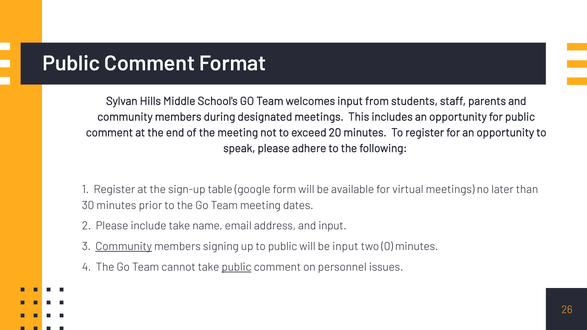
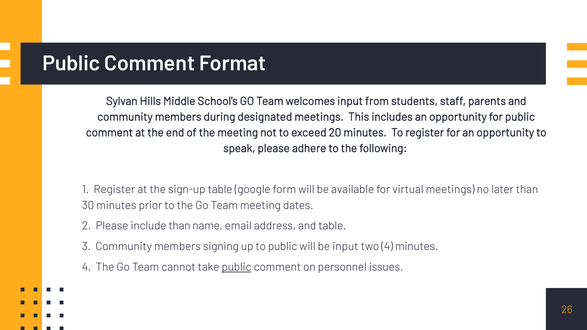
include take: take -> than (179, 226)
and input: input -> table (332, 226)
Community underline: present -> none (124, 247)
two 0: 0 -> 4 (387, 247)
